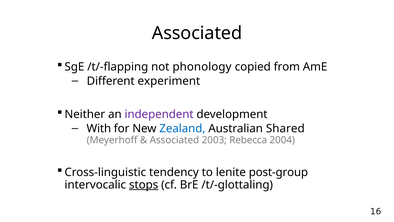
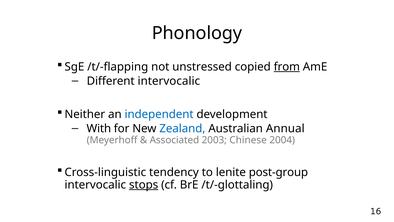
Associated: Associated -> Phonology (197, 33)
phonology: phonology -> unstressed (202, 67)
from underline: none -> present (287, 67)
Different experiment: experiment -> intervocalic (169, 81)
independent colour: purple -> blue (159, 114)
Shared: Shared -> Annual (285, 128)
Rebecca: Rebecca -> Chinese (248, 140)
